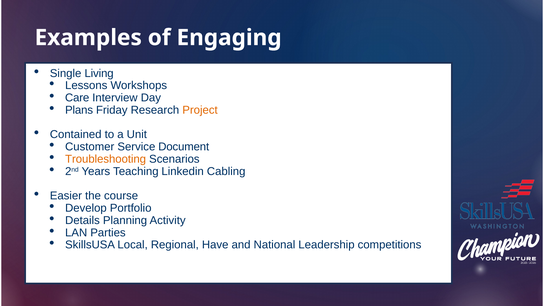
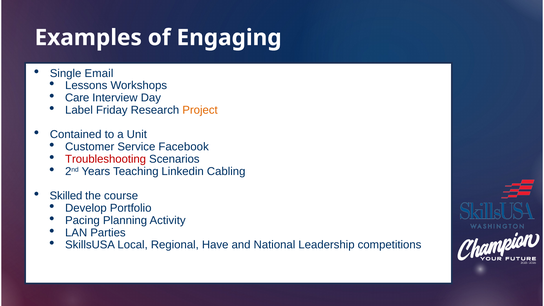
Living: Living -> Email (99, 73)
Plans: Plans -> Label (79, 110)
Document: Document -> Facebook (184, 147)
Troubleshooting colour: orange -> red (106, 159)
Easier: Easier -> Skilled (66, 196)
Details: Details -> Pacing (82, 220)
